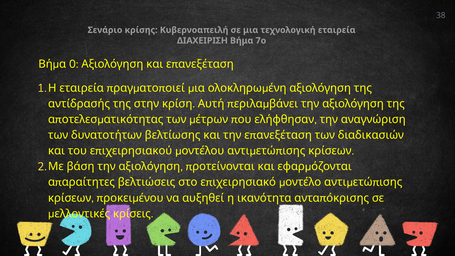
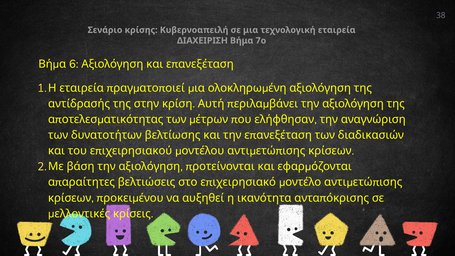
0: 0 -> 6 (74, 64)
